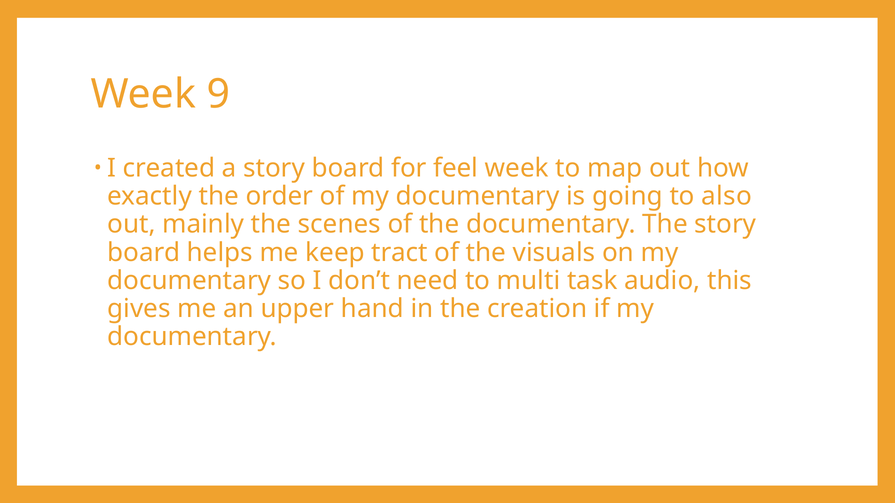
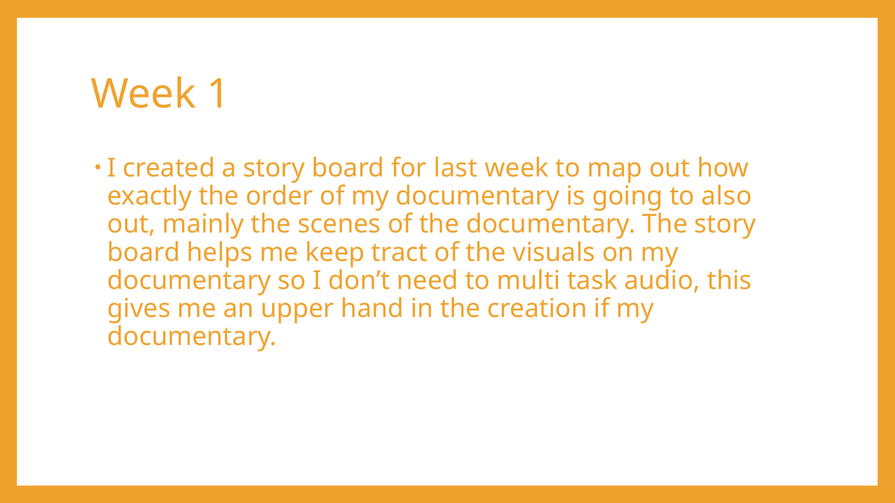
9: 9 -> 1 (218, 94)
feel: feel -> last (456, 168)
